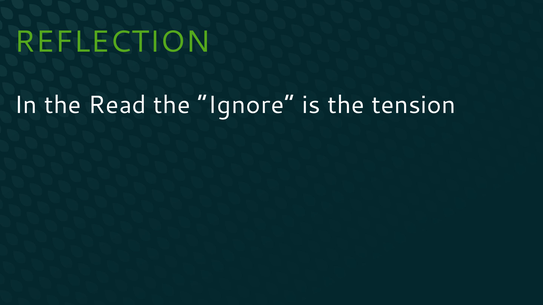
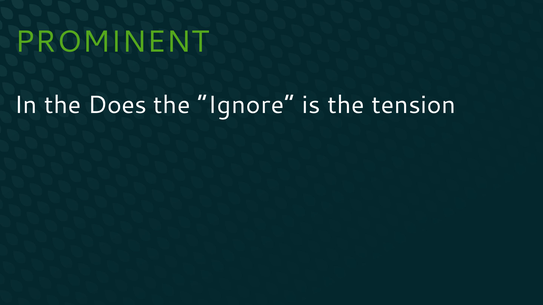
REFLECTION: REFLECTION -> PROMINENT (112, 42)
Read: Read -> Does (117, 105)
